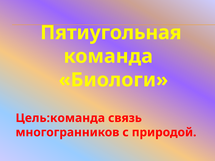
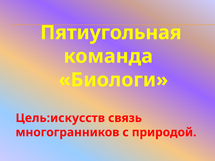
Цель:команда: Цель:команда -> Цель:искусств (60, 118)
